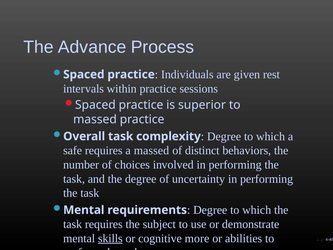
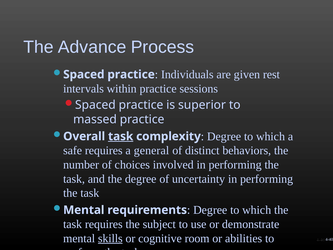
task underline: none -> present (121, 136)
a massed: massed -> general (151, 150)
more: more -> room (197, 238)
